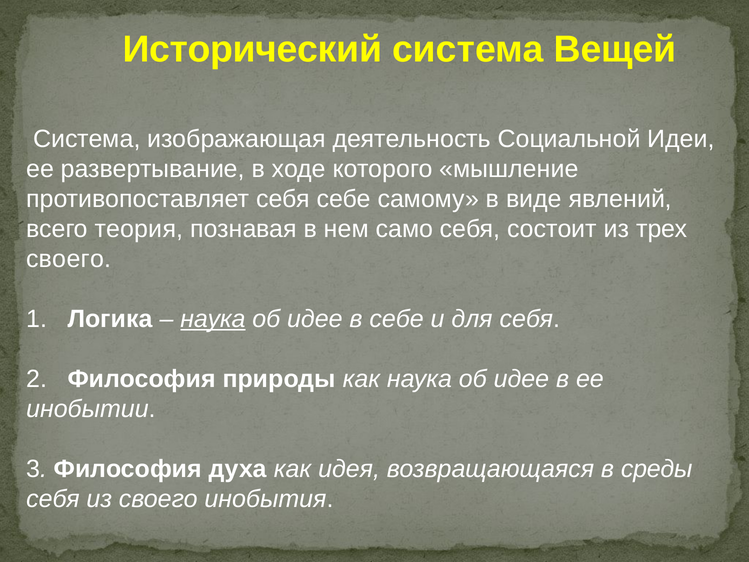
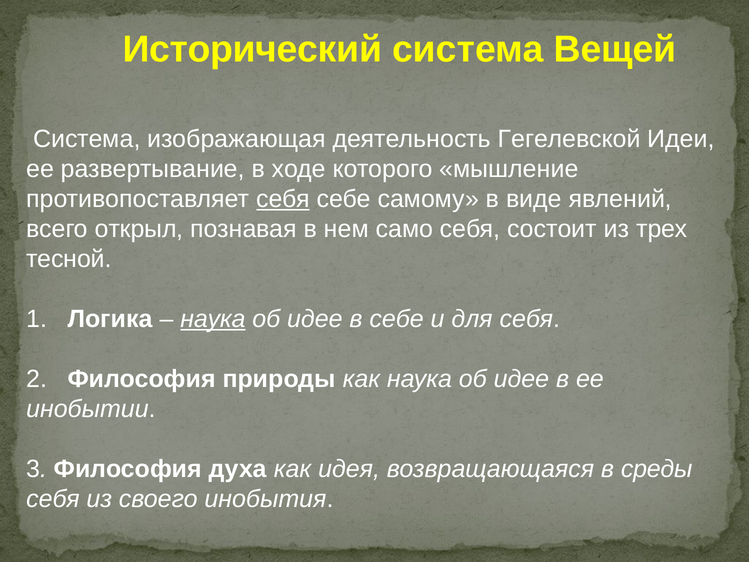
Социальной: Социальной -> Гегелевской (569, 139)
себя underline: none -> present (283, 199)
теория: теория -> открыл (139, 229)
своего: своего -> тесной (69, 259)
